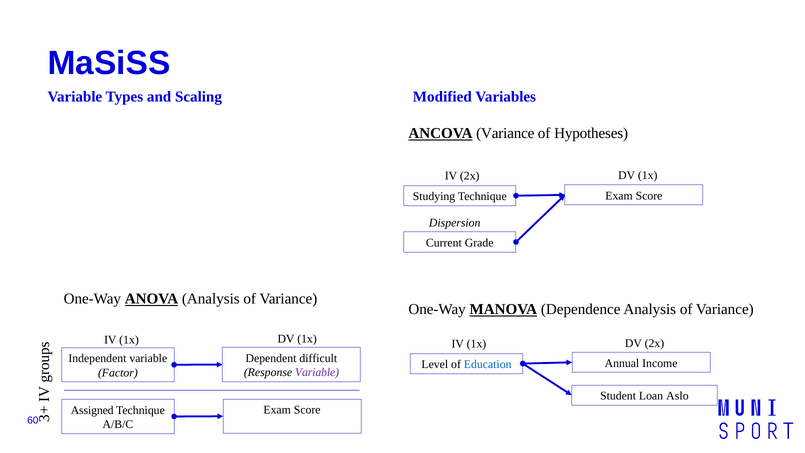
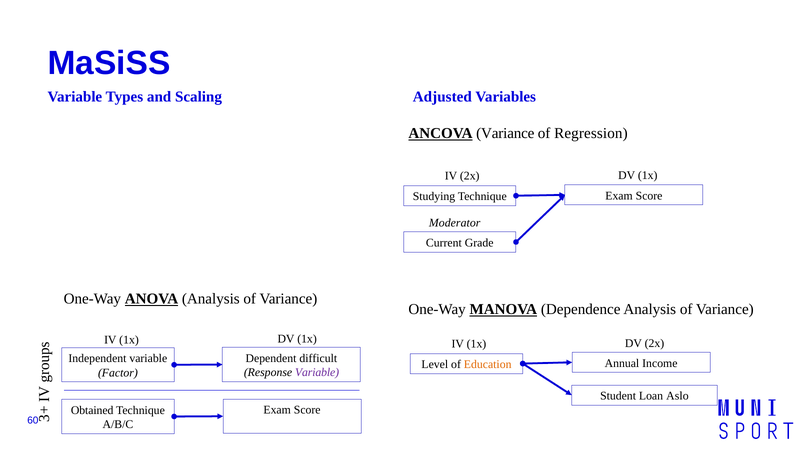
Modified: Modified -> Adjusted (442, 96)
Hypotheses: Hypotheses -> Regression (591, 133)
Dispersion: Dispersion -> Moderator (455, 223)
Education colour: blue -> orange (488, 364)
Assigned: Assigned -> Obtained (92, 410)
